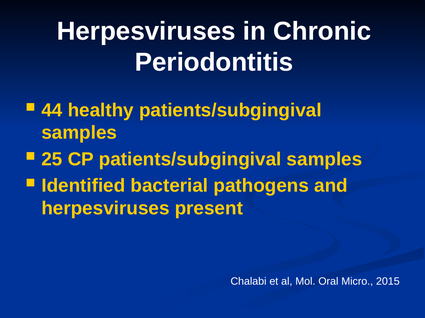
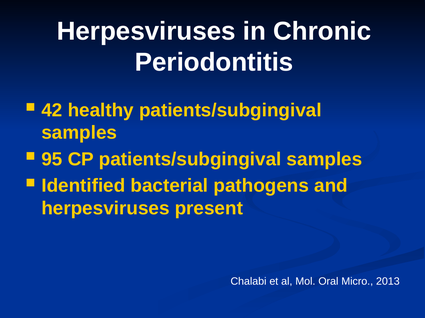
44: 44 -> 42 (52, 110)
25: 25 -> 95 (52, 160)
2015: 2015 -> 2013 (388, 282)
